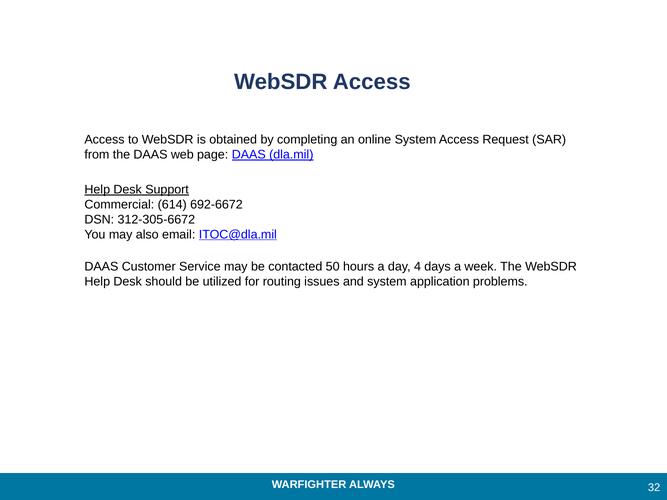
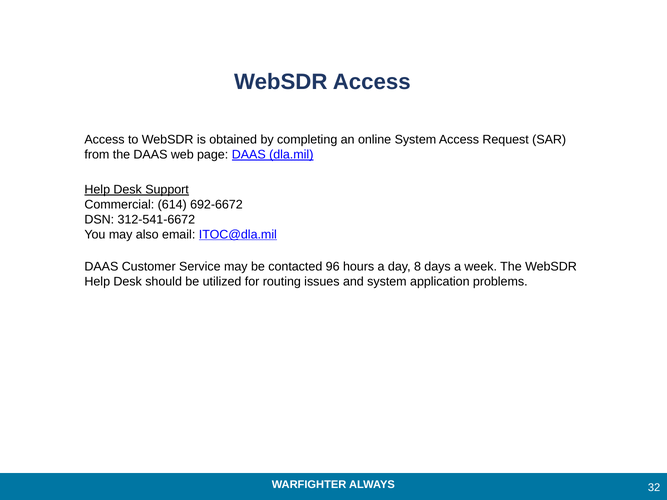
312-305-6672: 312-305-6672 -> 312-541-6672 (156, 220)
50: 50 -> 96 (333, 267)
4: 4 -> 8 (418, 267)
